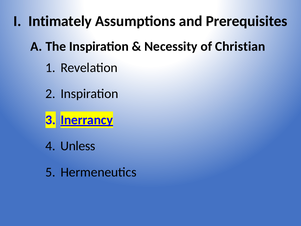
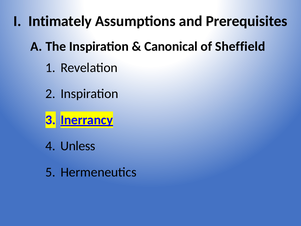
Necessity: Necessity -> Canonical (171, 46)
Christian: Christian -> Sheffield (240, 46)
